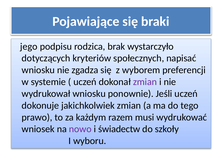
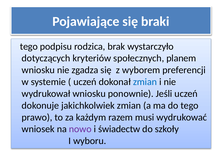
jego: jego -> tego (29, 47)
napisać: napisać -> planem (181, 58)
zmian colour: purple -> blue (145, 82)
